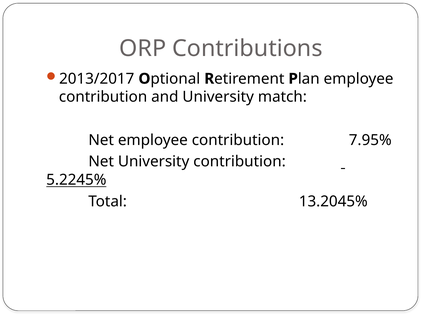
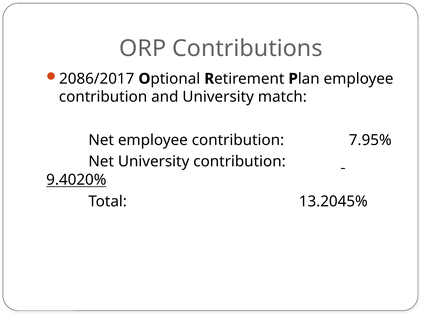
2013/2017: 2013/2017 -> 2086/2017 (97, 79)
5.2245%: 5.2245% -> 9.4020% (76, 180)
